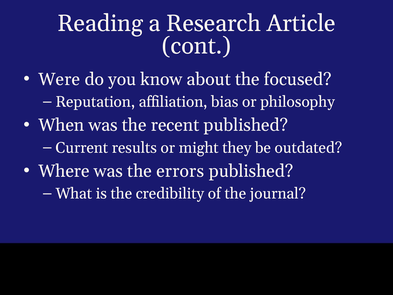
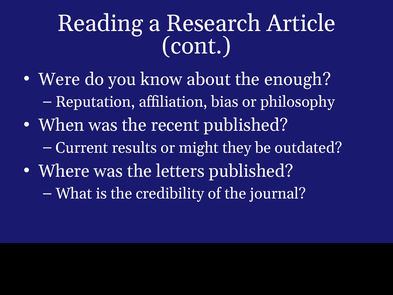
focused: focused -> enough (298, 79)
errors: errors -> letters (180, 171)
